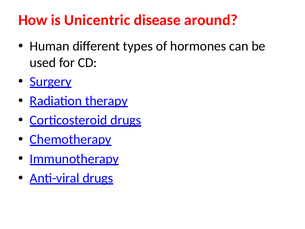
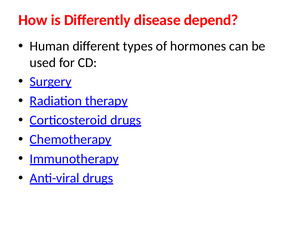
Unicentric: Unicentric -> Differently (97, 20)
around: around -> depend (211, 20)
